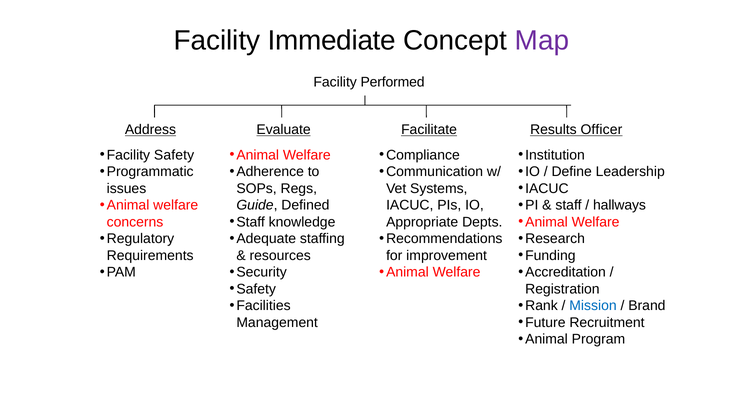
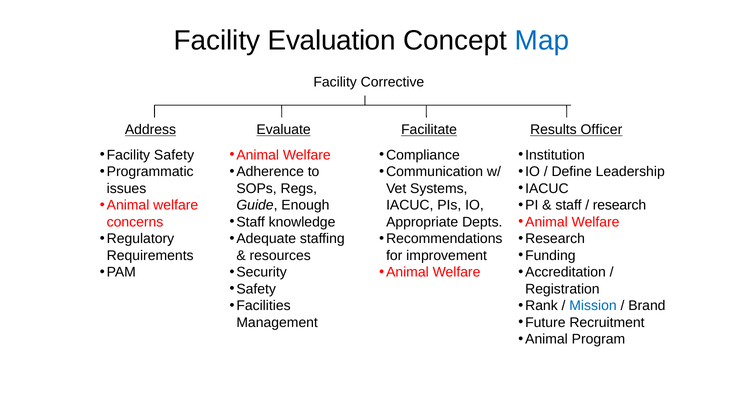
Immediate: Immediate -> Evaluation (332, 41)
Map colour: purple -> blue (542, 41)
Performed: Performed -> Corrective (392, 82)
hallways: hallways -> research (620, 205)
Defined: Defined -> Enough (305, 205)
